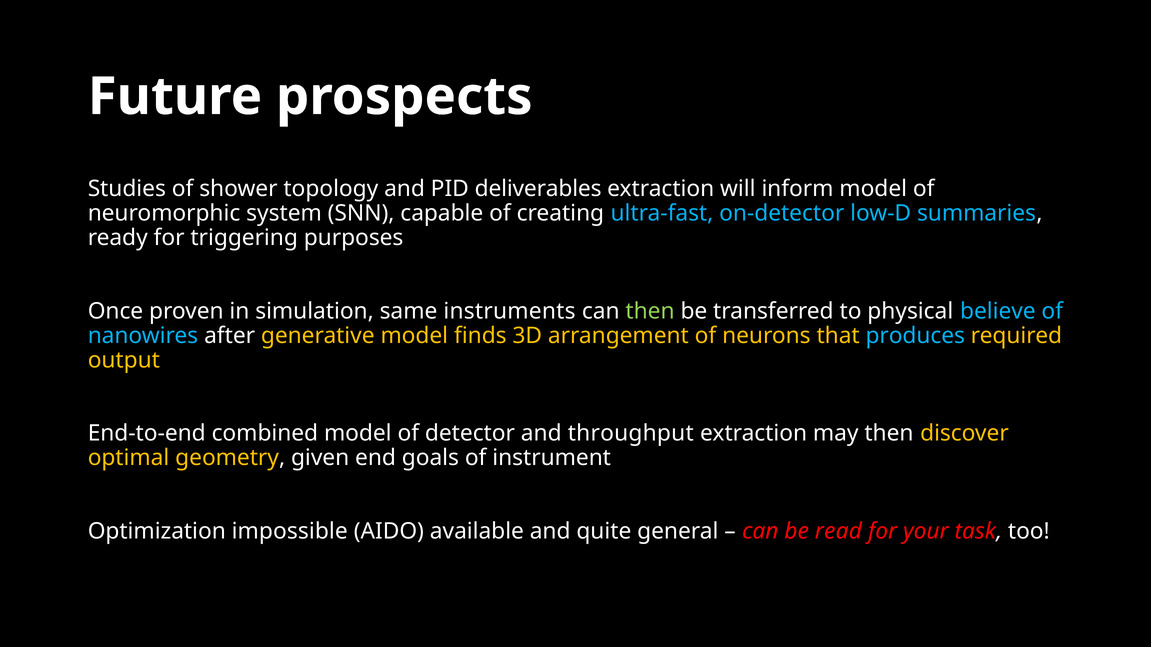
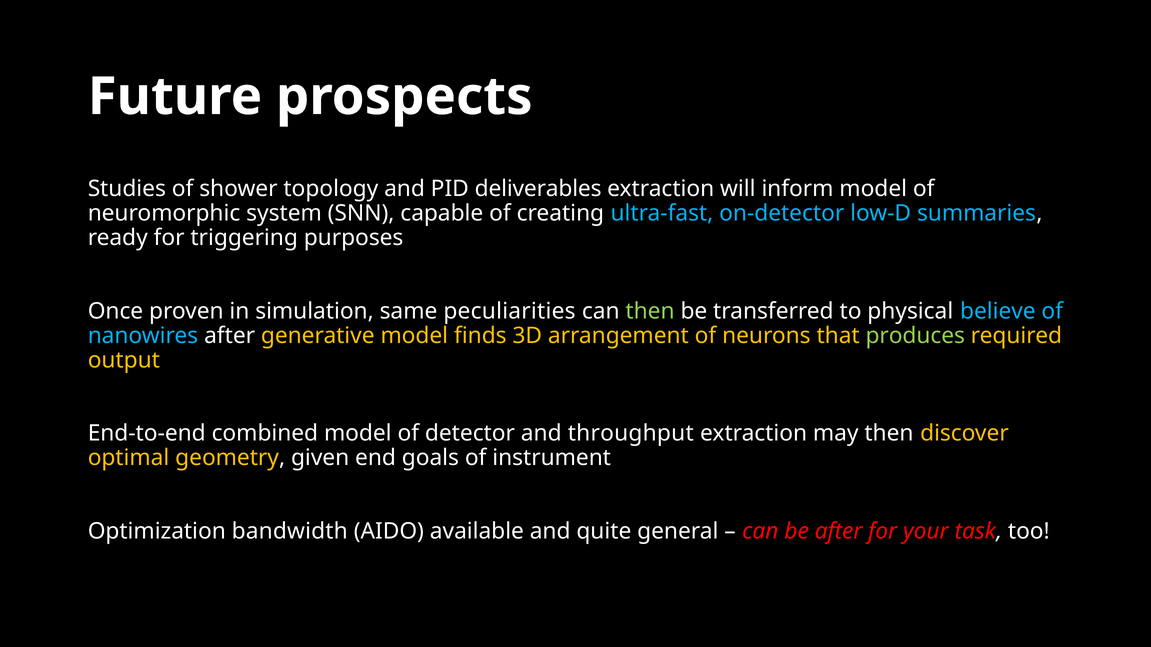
instruments: instruments -> peculiarities (510, 311)
produces colour: light blue -> light green (915, 336)
impossible: impossible -> bandwidth (290, 531)
be read: read -> after (839, 531)
